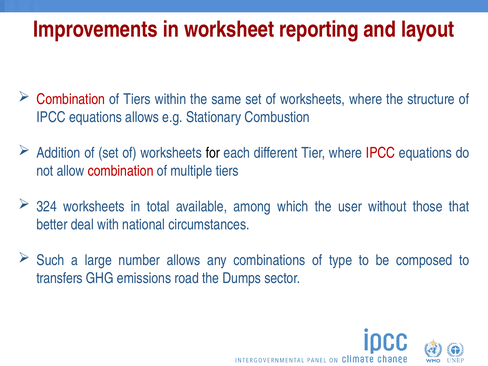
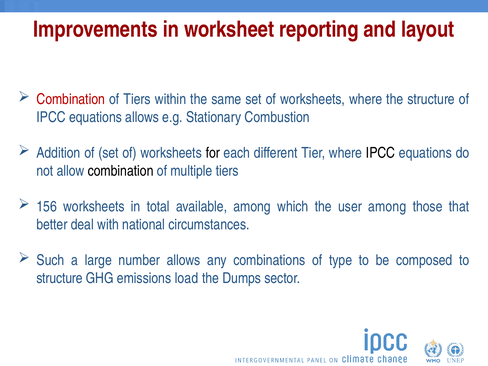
IPCC colour: red -> black (381, 153)
combination colour: red -> black (121, 171)
324: 324 -> 156 (47, 207)
user without: without -> among (387, 207)
transfers: transfers -> structure (60, 278)
road: road -> load (187, 278)
